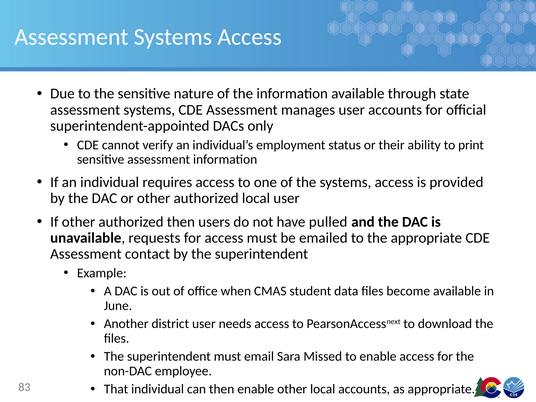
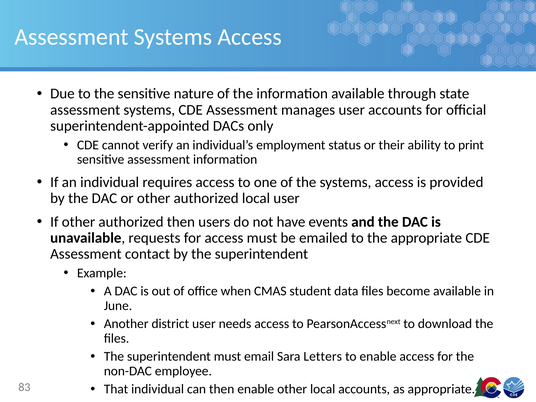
pulled: pulled -> events (328, 222)
Missed: Missed -> Letters (323, 357)
